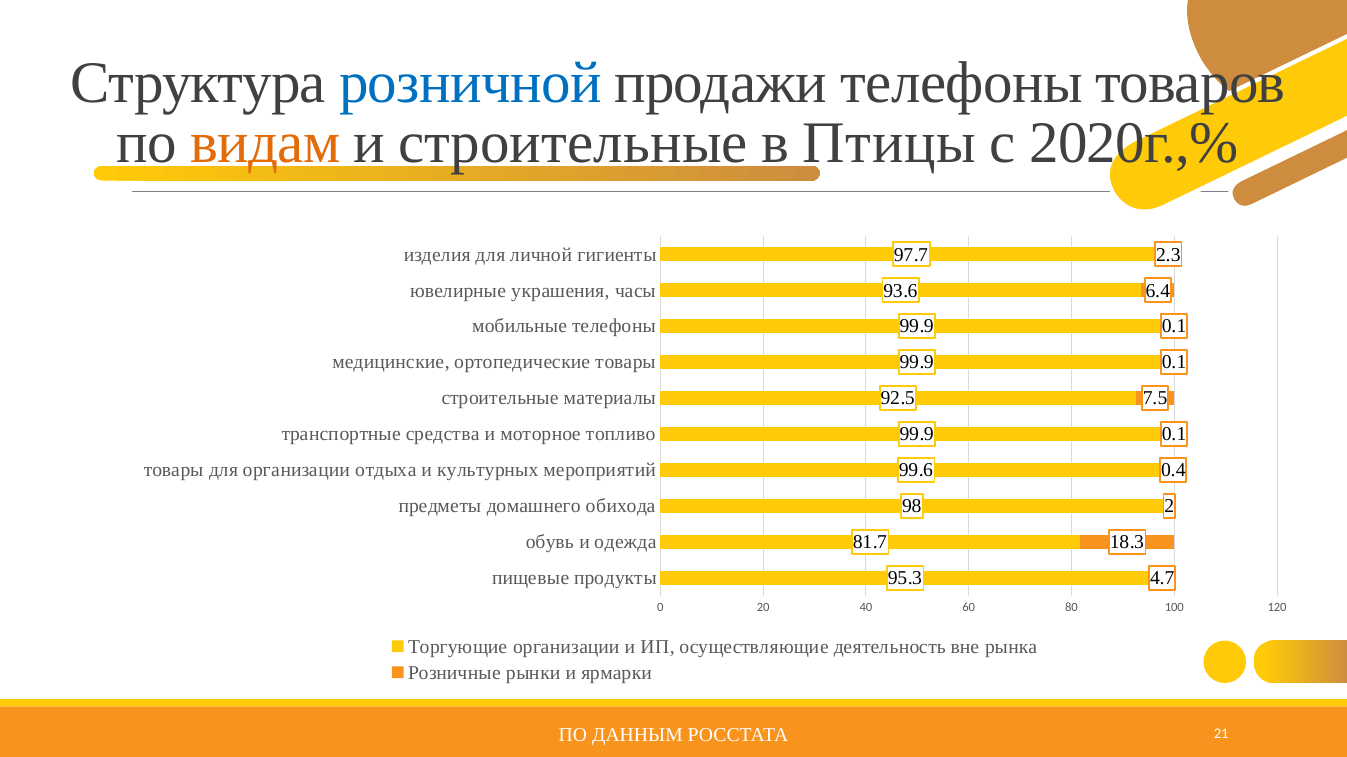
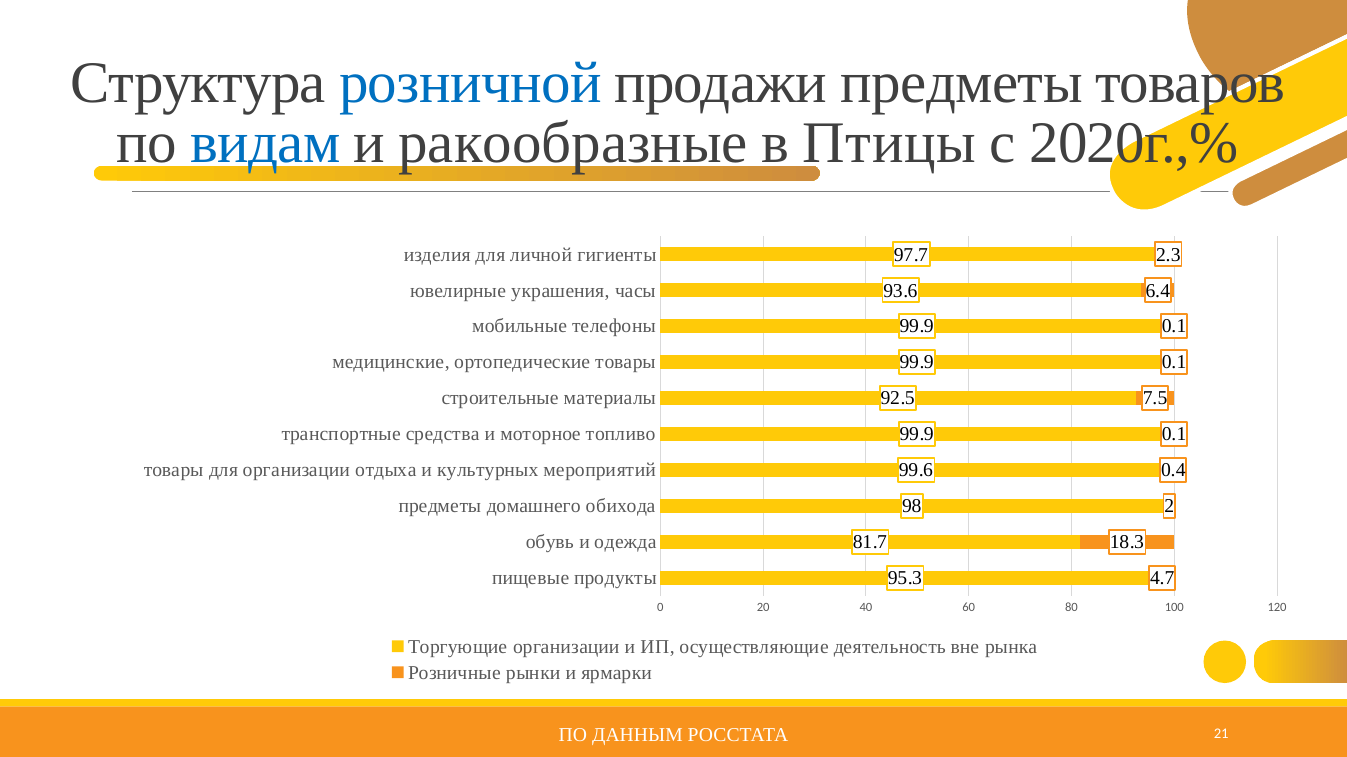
продажи телефоны: телефоны -> предметы (962, 83)
видам colour: orange -> blue (265, 143)
и строительные: строительные -> ракообразные (573, 143)
